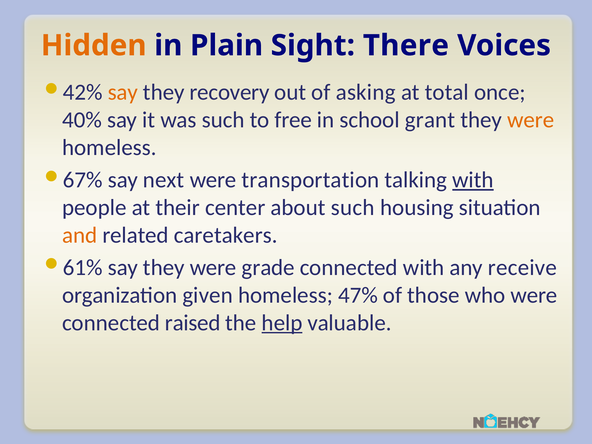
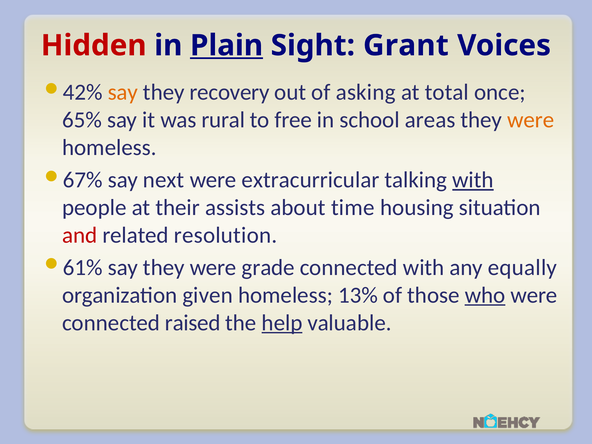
Hidden colour: orange -> red (94, 45)
Plain underline: none -> present (227, 45)
There: There -> Grant (406, 45)
40%: 40% -> 65% (82, 120)
was such: such -> rural (223, 120)
grant: grant -> areas (430, 120)
transportation: transportation -> extracurricular (311, 180)
center: center -> assists (235, 208)
about such: such -> time (353, 208)
and colour: orange -> red (80, 235)
caretakers: caretakers -> resolution (226, 235)
receive: receive -> equally (522, 267)
47%: 47% -> 13% (358, 295)
who underline: none -> present (485, 295)
